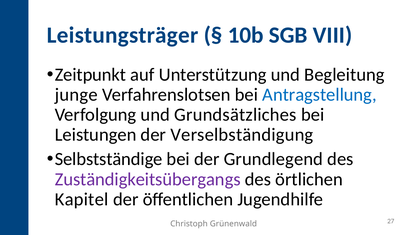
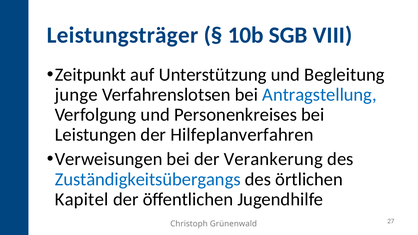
Grundsätzliches: Grundsätzliches -> Personenkreises (236, 115)
Verselbständigung: Verselbständigung -> Hilfeplanverfahren (242, 135)
Selbstständige: Selbstständige -> Verweisungen (109, 159)
Grundlegend: Grundlegend -> Verankerung (273, 159)
Zuständigkeitsübergangs colour: purple -> blue (148, 179)
